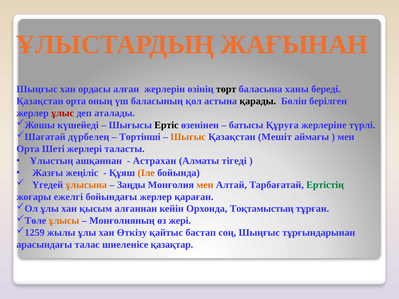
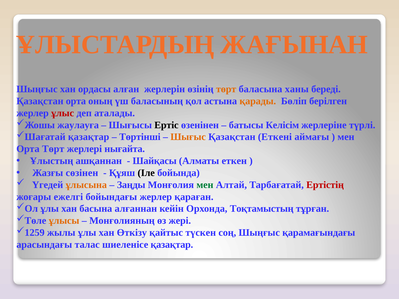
төрт colour: black -> orange (226, 89)
қарады colour: black -> orange (258, 101)
күшейеді: күшейеді -> жаулауға (78, 125)
Құруға: Құруға -> Келісім (282, 125)
дүрбелең: дүрбелең -> қазақтар (89, 137)
Мешіт: Мешіт -> Еткені (275, 137)
Орта Шеті: Шеті -> Төрт (53, 149)
таласты: таласты -> нығайта (125, 149)
Астрахан: Астрахан -> Шайқасы (155, 161)
тігеді: тігеді -> еткен (234, 161)
жеңіліс: жеңіліс -> сөзінен (82, 173)
Іле colour: orange -> black (146, 173)
мен colour: orange -> green (205, 185)
Ертістің colour: green -> red (325, 185)
қысым: қысым -> басына (96, 209)
бастап: бастап -> түскен (201, 233)
тұрғындарынан: тұрғындарынан -> қарамағындағы (319, 233)
